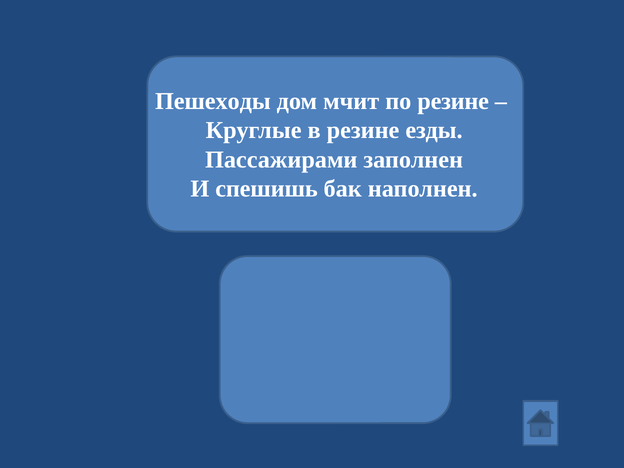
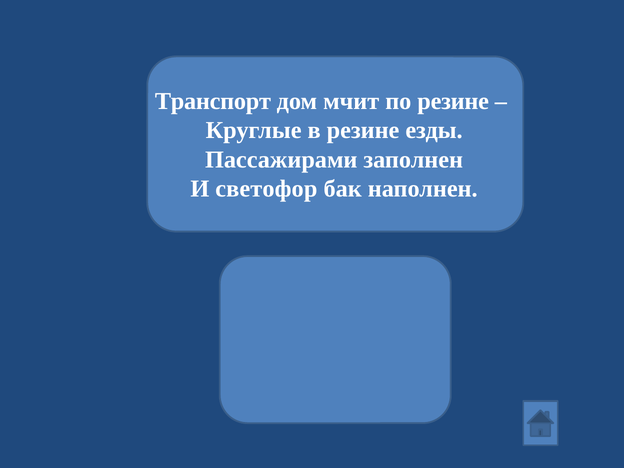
Пешеходы: Пешеходы -> Транспорт (213, 101)
спешишь: спешишь -> светофор (266, 189)
